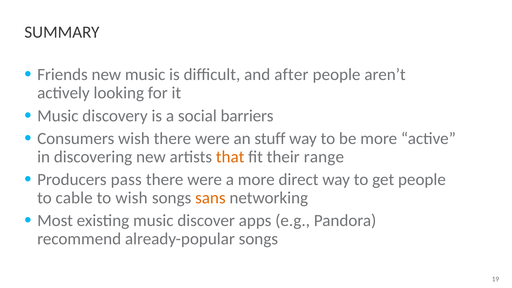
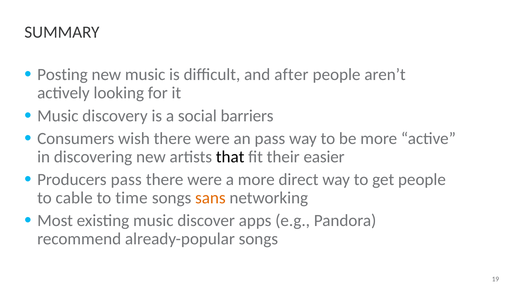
Friends: Friends -> Posting (62, 75)
an stuff: stuff -> pass (270, 139)
that colour: orange -> black (230, 157)
range: range -> easier (324, 157)
to wish: wish -> time (131, 198)
